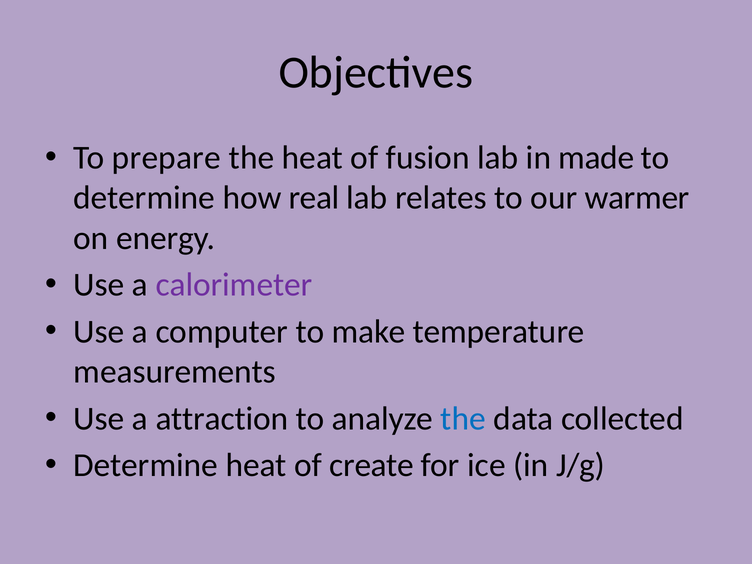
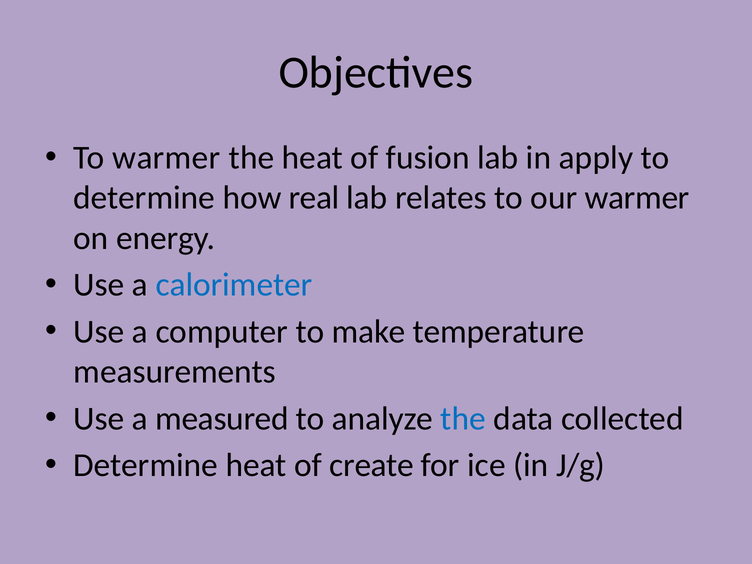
To prepare: prepare -> warmer (166, 158)
made: made -> apply (596, 158)
calorimeter colour: purple -> blue (234, 285)
attraction: attraction -> measured (222, 419)
